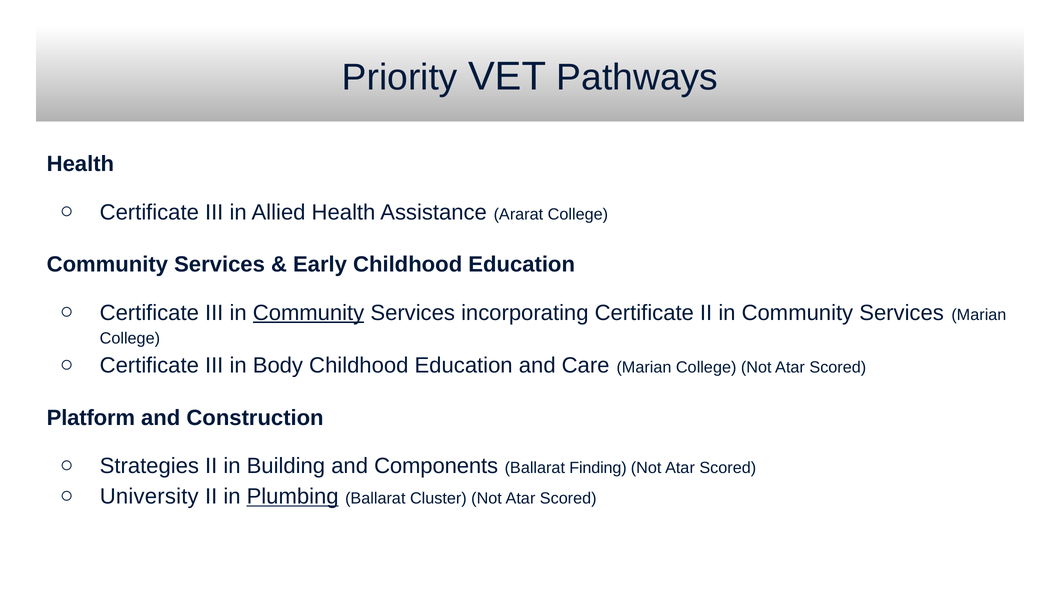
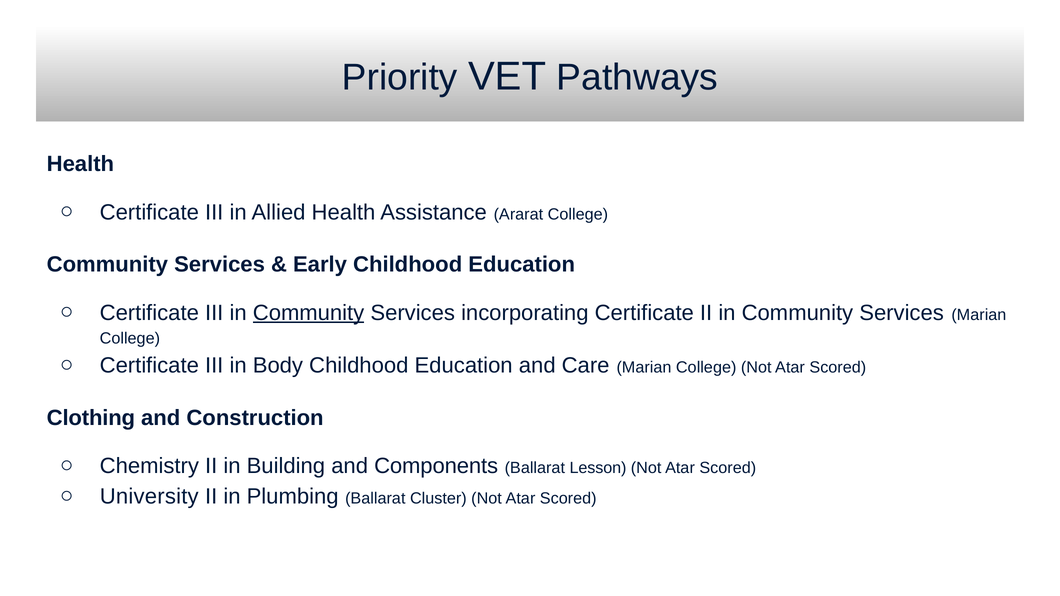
Platform: Platform -> Clothing (91, 418)
Strategies: Strategies -> Chemistry (149, 466)
Finding: Finding -> Lesson (598, 468)
Plumbing underline: present -> none (293, 497)
